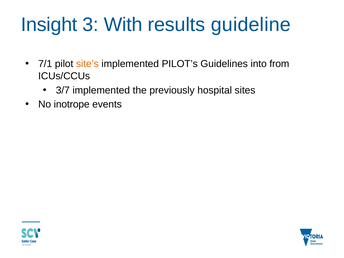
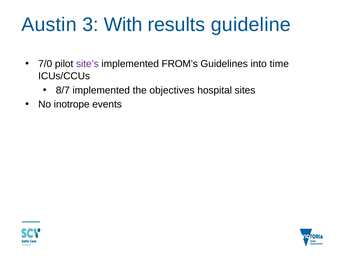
Insight: Insight -> Austin (49, 25)
7/1: 7/1 -> 7/0 (45, 64)
site’s colour: orange -> purple (87, 64)
PILOT’s: PILOT’s -> FROM’s (180, 64)
from: from -> time (279, 64)
3/7: 3/7 -> 8/7 (63, 90)
previously: previously -> objectives (172, 90)
